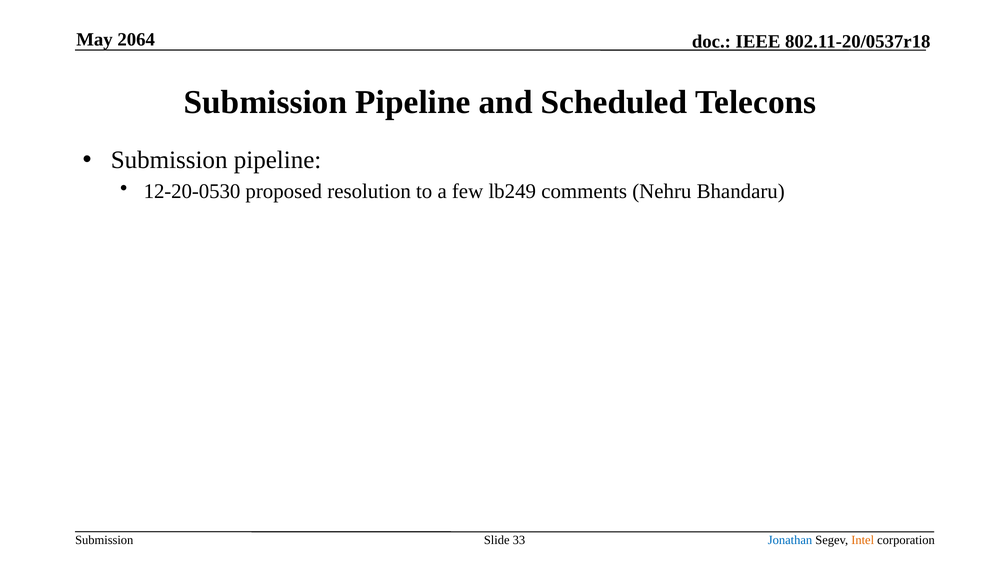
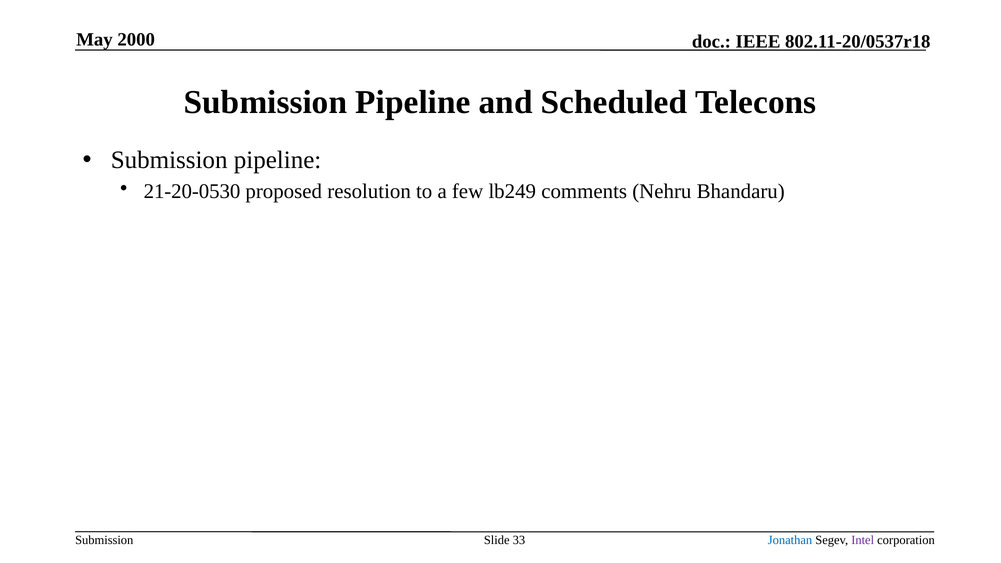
2064: 2064 -> 2000 (136, 40)
12-20-0530: 12-20-0530 -> 21-20-0530 (192, 192)
Intel colour: orange -> purple (863, 540)
